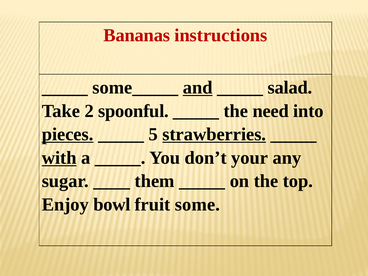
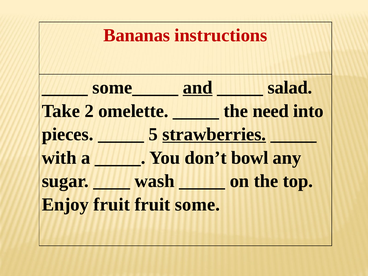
spoonful: spoonful -> omelette (133, 111)
pieces underline: present -> none (68, 134)
with underline: present -> none (59, 158)
your: your -> bowl (250, 158)
them: them -> wash (155, 181)
Enjoy bowl: bowl -> fruit (112, 205)
